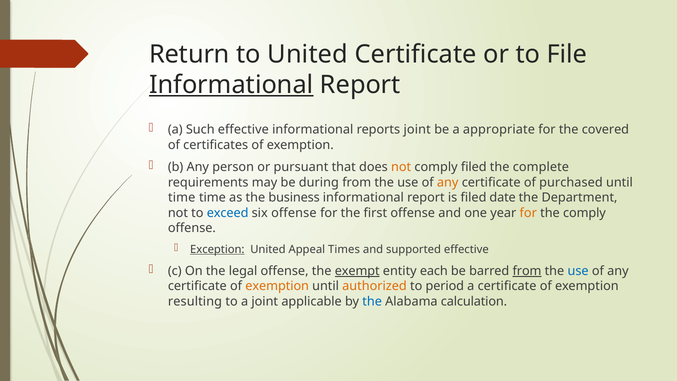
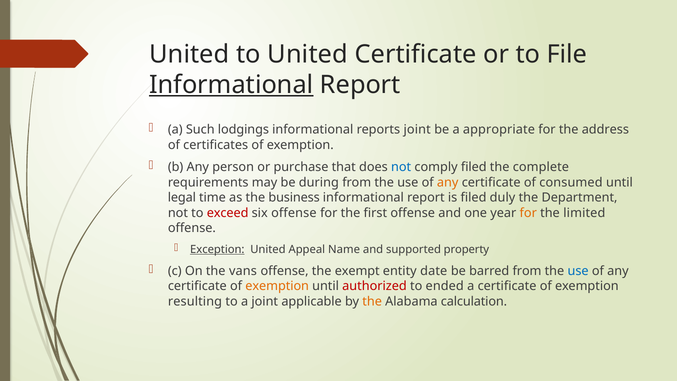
Return: Return -> United (189, 54)
Such effective: effective -> lodgings (243, 130)
covered: covered -> address (605, 130)
pursuant: pursuant -> purchase (301, 167)
not colour: orange -> blue (401, 167)
purchased: purchased -> consumed (571, 182)
time: time -> legal (182, 198)
date: date -> duly (503, 198)
exceed colour: blue -> red (228, 213)
the comply: comply -> limited (584, 213)
Times: Times -> Name (344, 249)
supported effective: effective -> property (466, 249)
legal: legal -> vans (243, 271)
exempt underline: present -> none (357, 271)
each: each -> date (434, 271)
from underline: present -> none (527, 271)
authorized colour: orange -> red (375, 286)
period: period -> ended (445, 286)
the colour: blue -> orange (372, 301)
